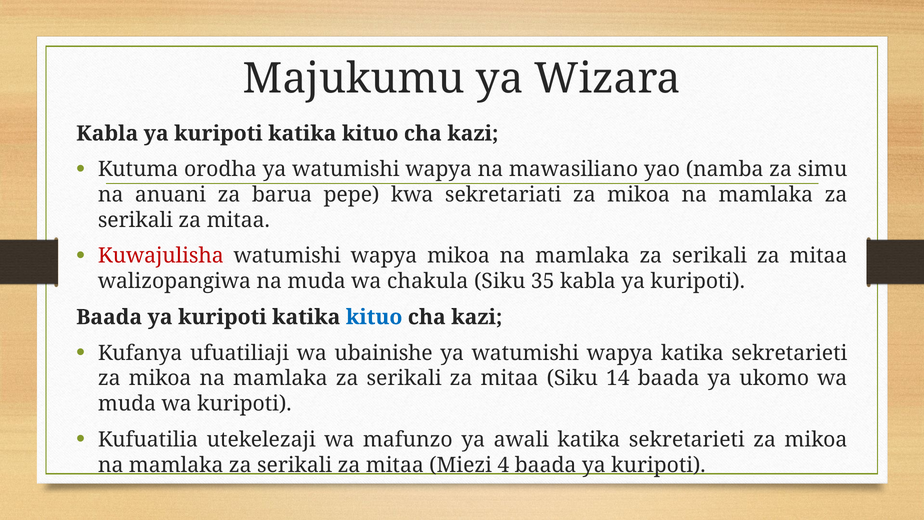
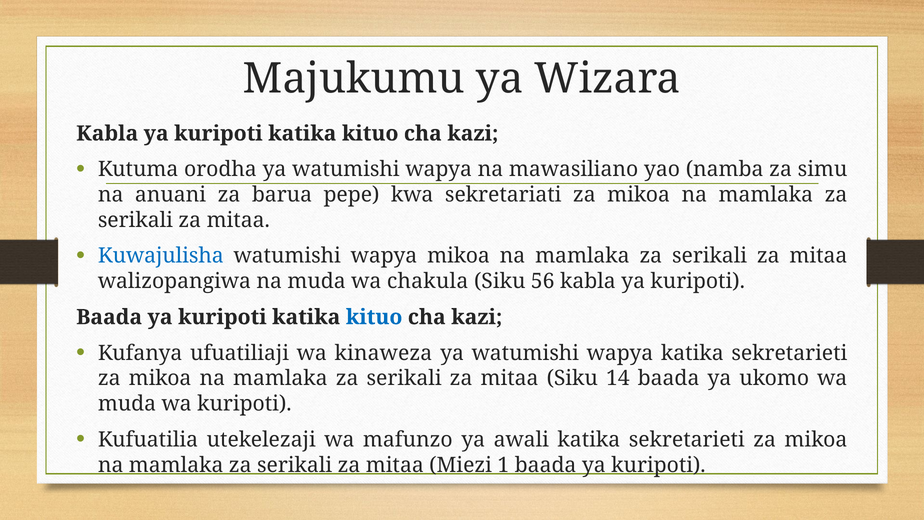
Kuwajulisha colour: red -> blue (161, 256)
35: 35 -> 56 (543, 281)
ubainishe: ubainishe -> kinaweza (383, 353)
4: 4 -> 1 (503, 465)
